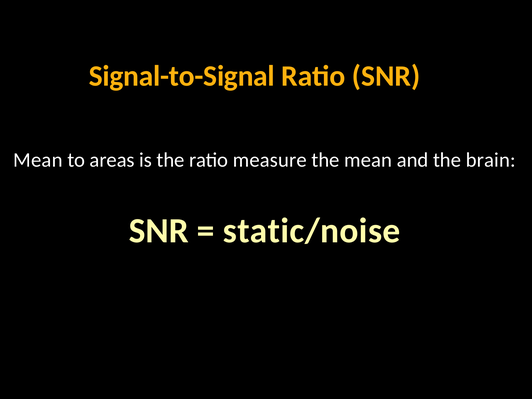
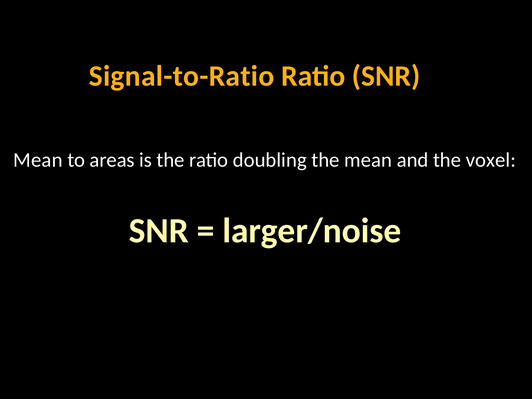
Signal-to-Signal: Signal-to-Signal -> Signal-to-Ratio (182, 76)
measure: measure -> doubling (270, 160)
brain: brain -> voxel (491, 160)
static/noise: static/noise -> larger/noise (312, 231)
